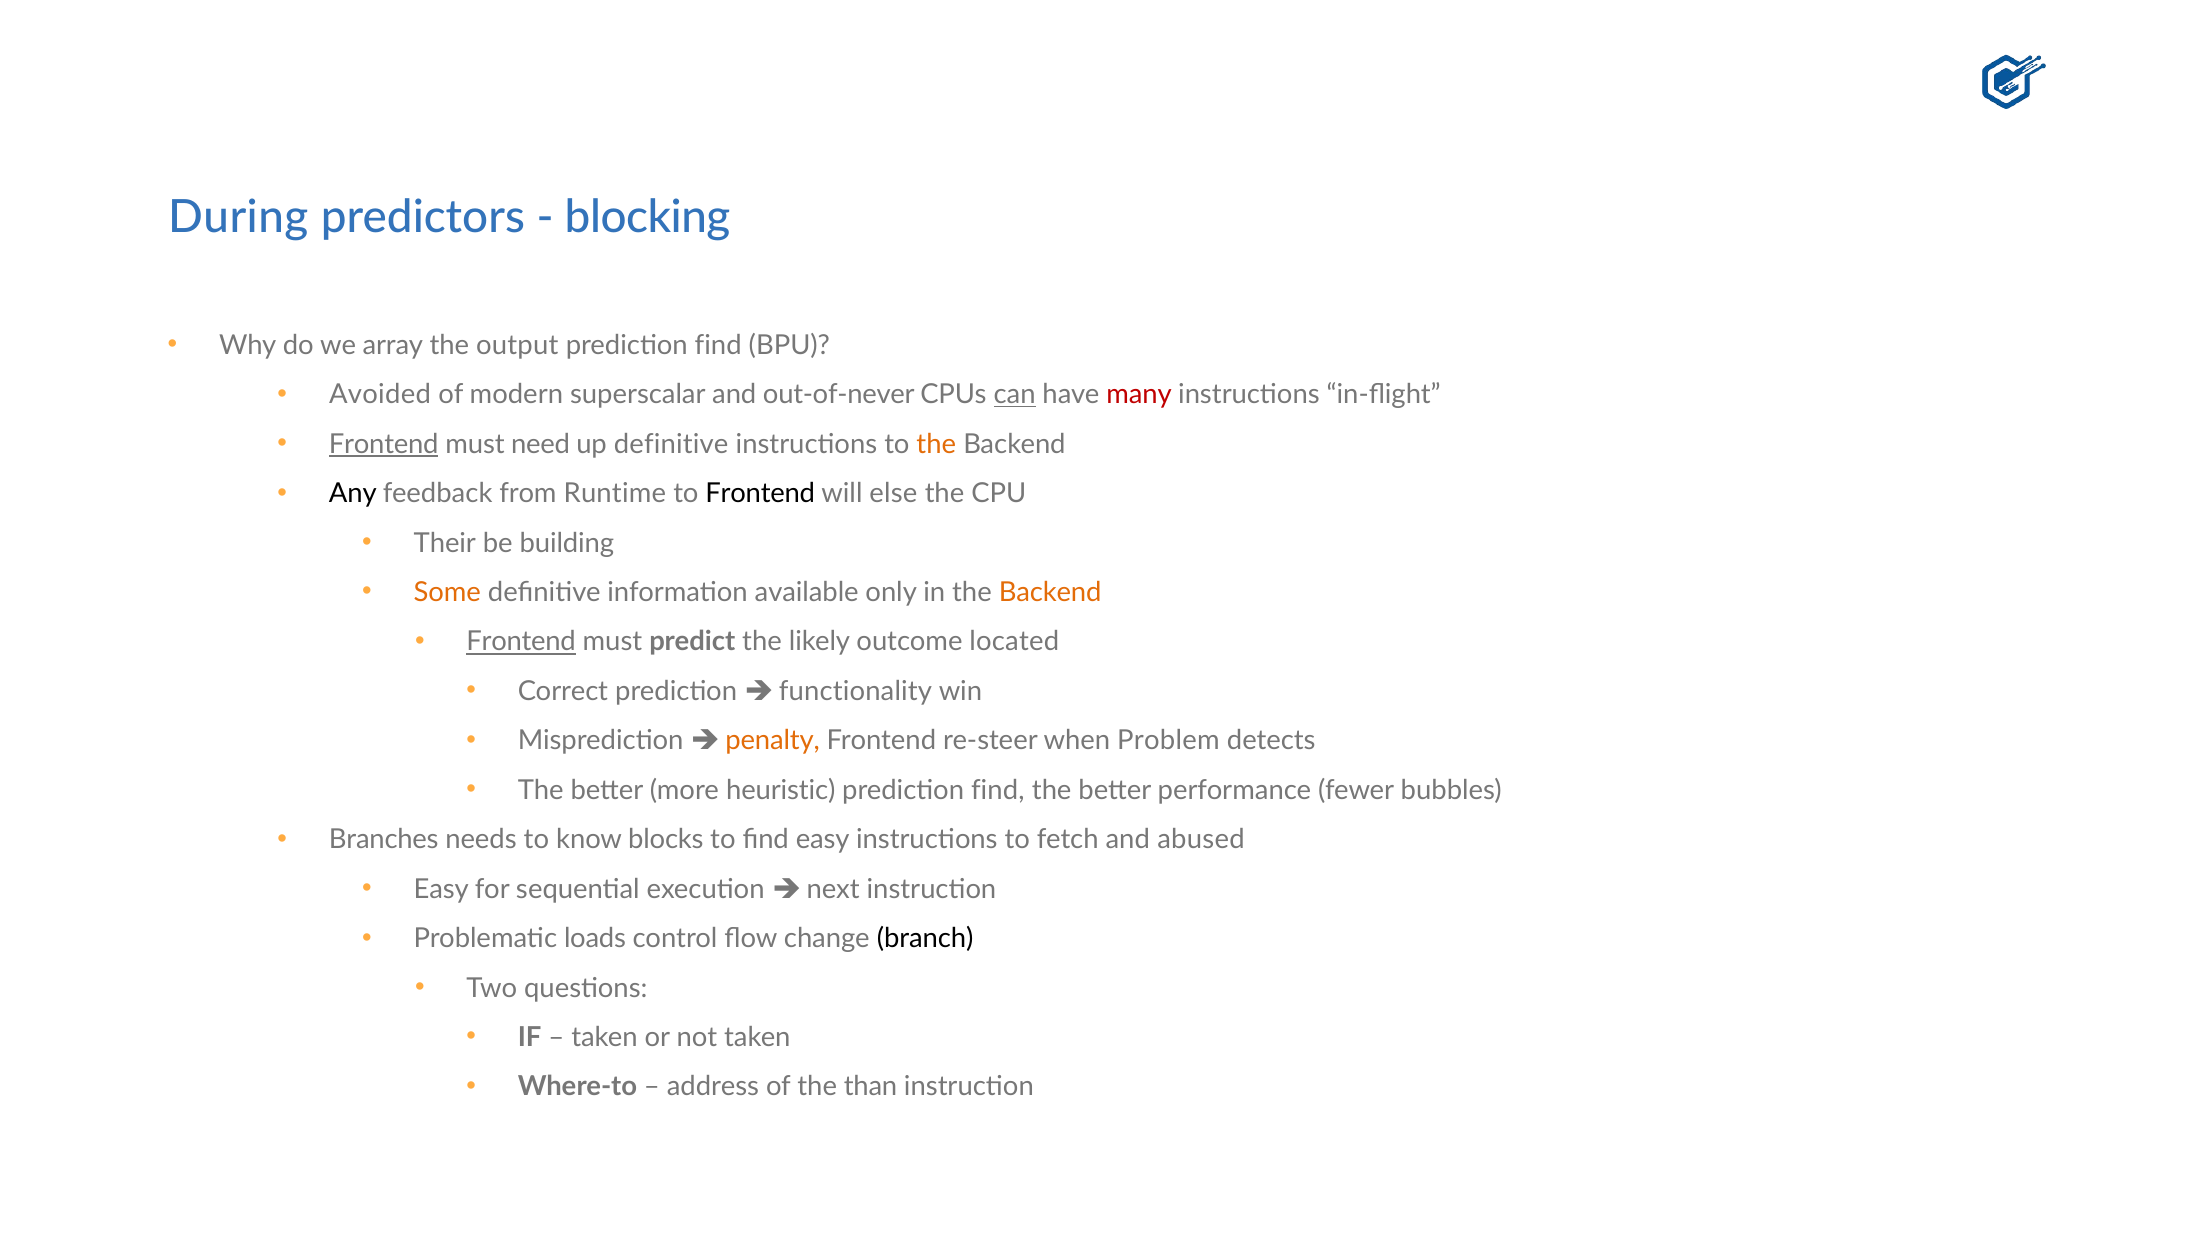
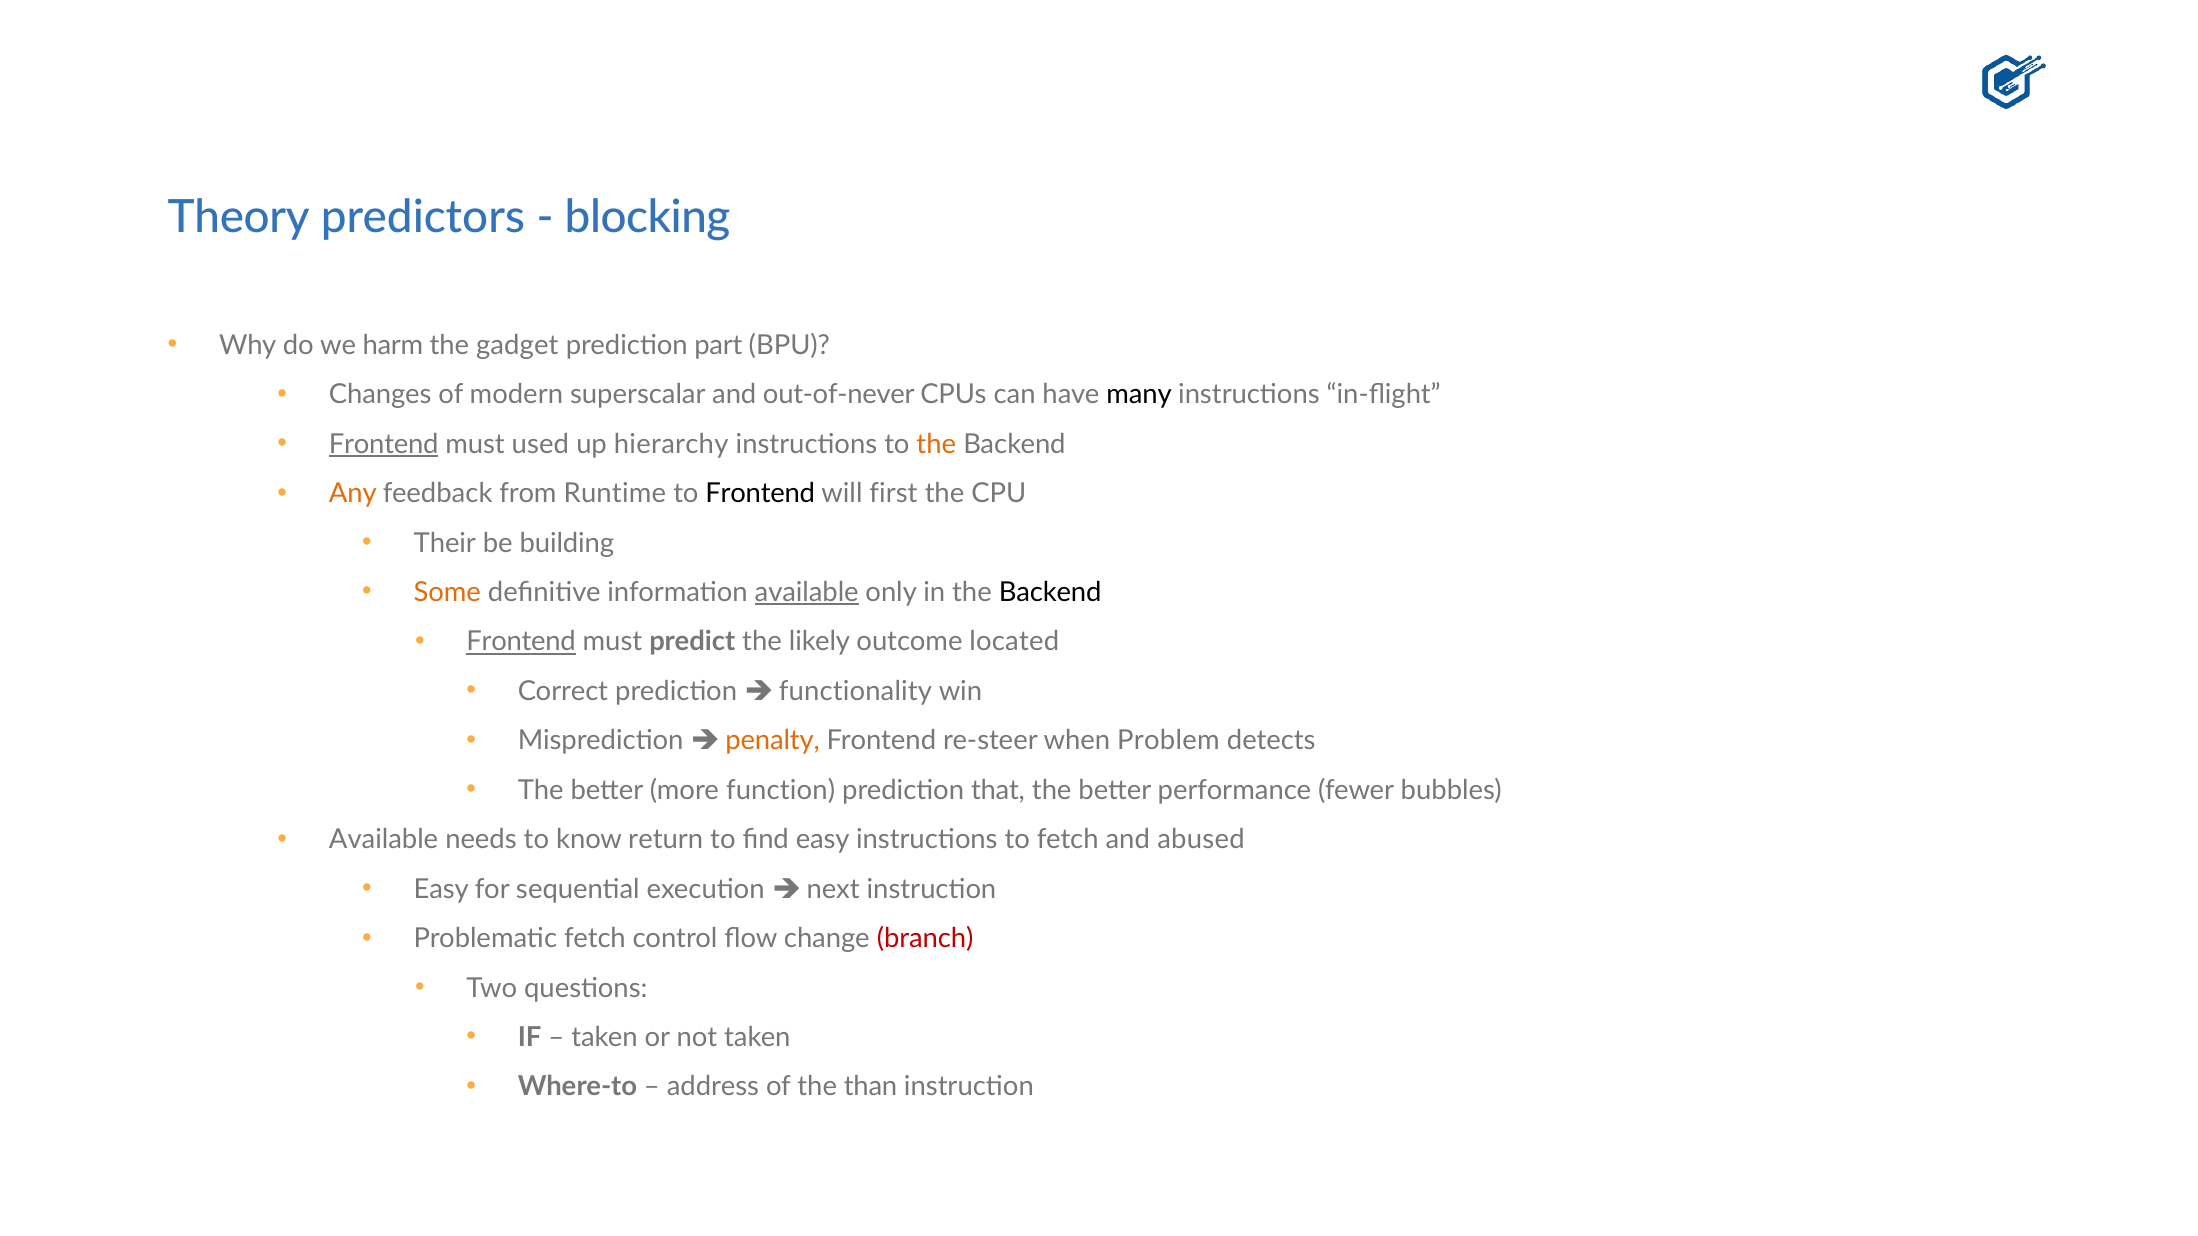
During: During -> Theory (239, 218)
array: array -> harm (393, 345)
output: output -> gadget (517, 345)
find: find -> part (718, 345)
Avoided: Avoided -> Changes (380, 395)
can underline: present -> none (1015, 395)
many colour: red -> black (1139, 395)
need: need -> used (540, 444)
up definitive: definitive -> hierarchy (671, 444)
Any colour: black -> orange (353, 494)
else: else -> first (894, 494)
available underline: none -> present (807, 593)
Backend colour: orange -> black (1050, 593)
heuristic: heuristic -> function (781, 790)
find: find -> that (998, 790)
Branches: Branches -> Available (384, 840)
blocks: blocks -> return (666, 840)
Problematic loads: loads -> fetch (595, 939)
branch colour: black -> red (925, 939)
